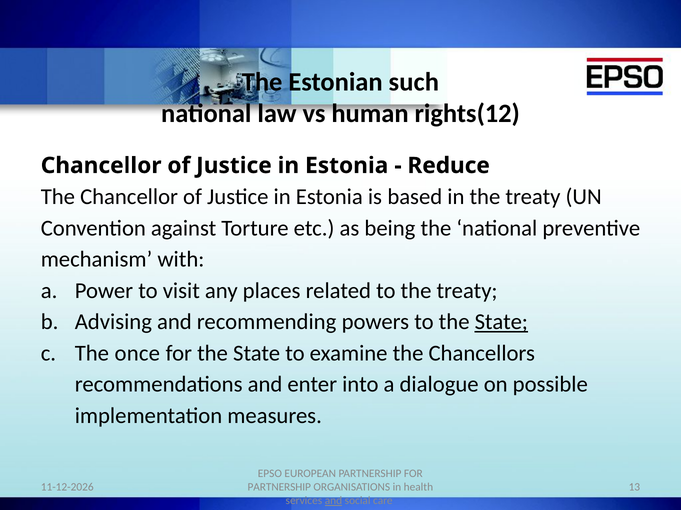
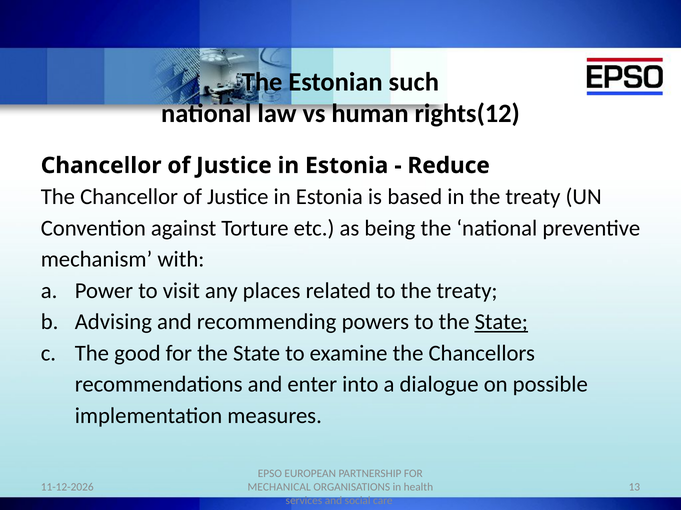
once: once -> good (137, 354)
PARTNERSHIP: PARTNERSHIP -> MECHANICAL (279, 488)
and underline: present -> none (333, 501)
